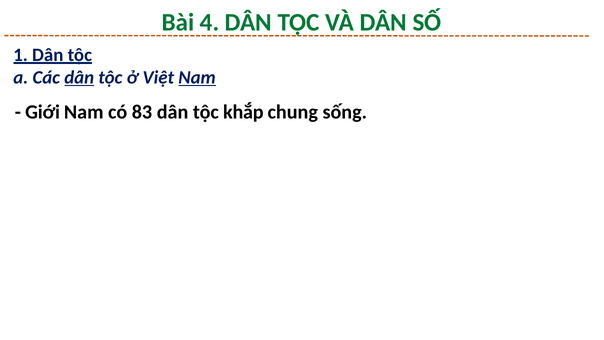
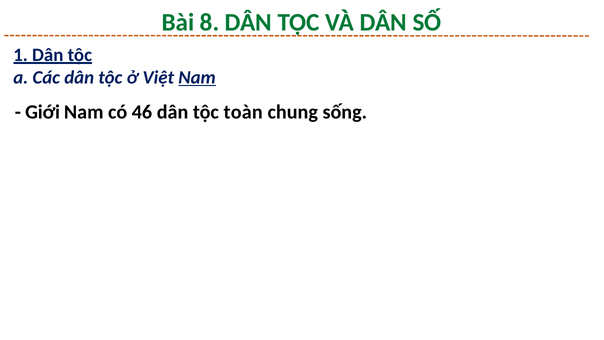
4: 4 -> 8 (210, 22)
dân underline: present -> none (79, 77)
83: 83 -> 46 (142, 112)
khắp: khắp -> toàn (243, 112)
